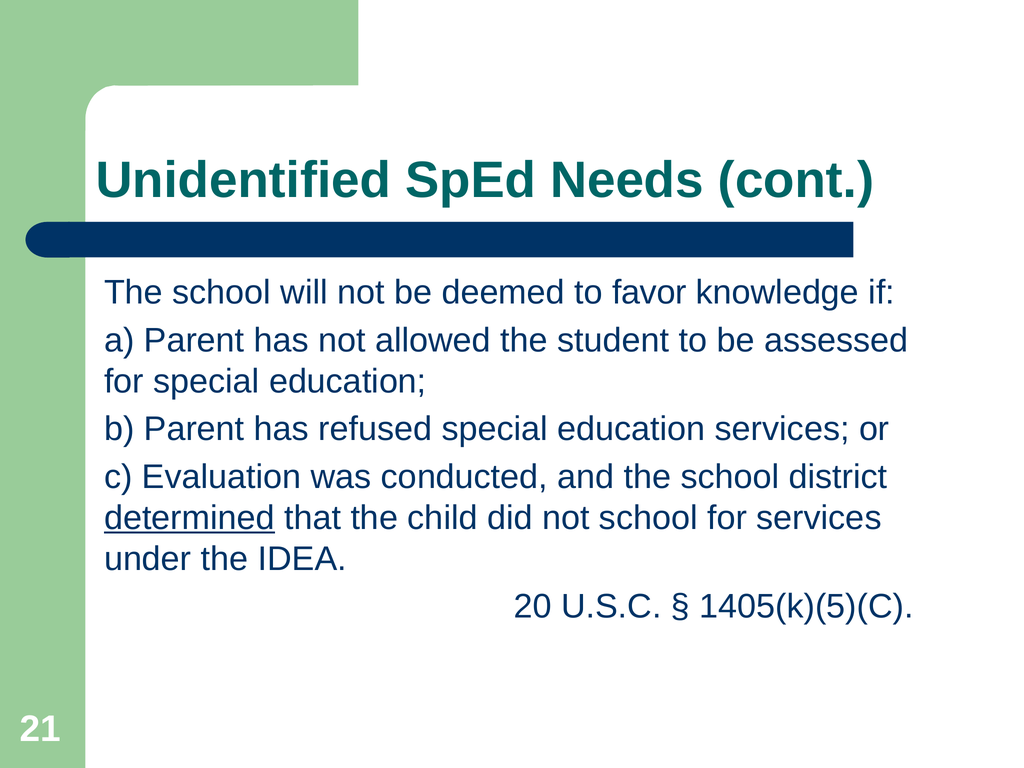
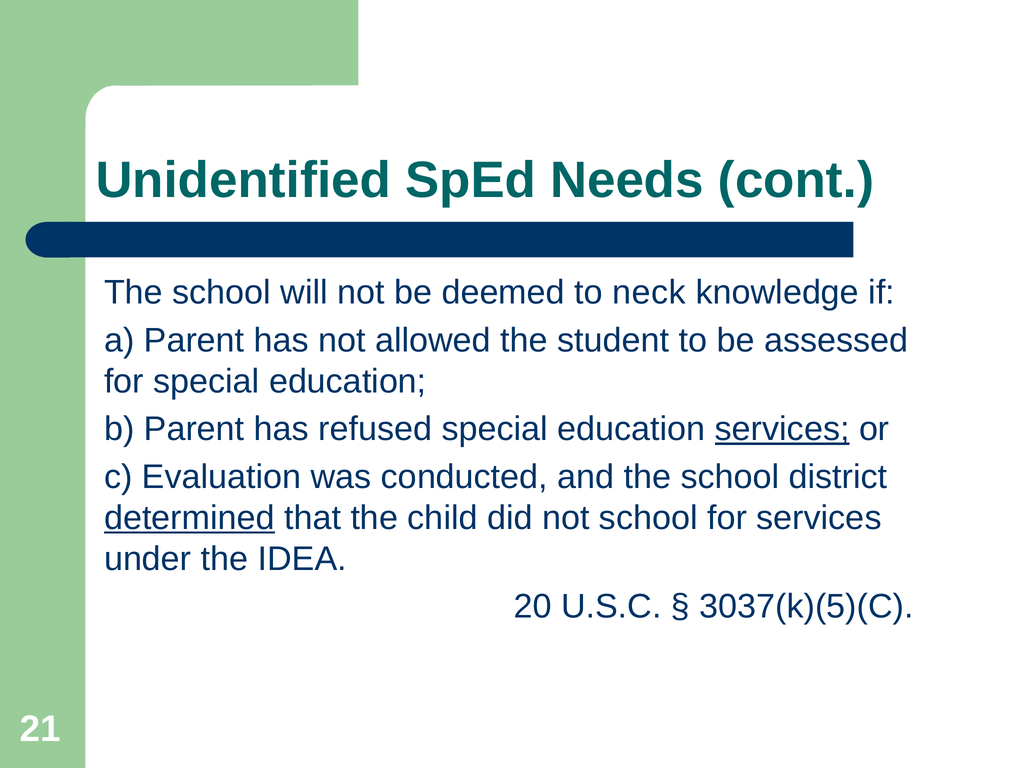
favor: favor -> neck (649, 293)
services underline: none -> present (782, 429)
1405(k)(5)(C: 1405(k)(5)(C -> 3037(k)(5)(C (806, 607)
